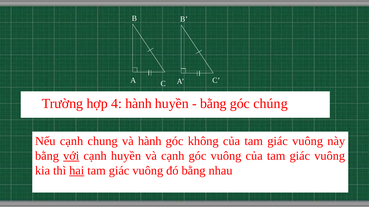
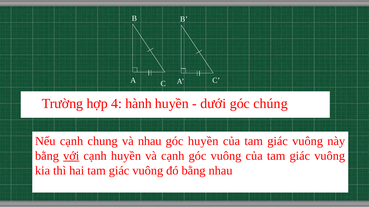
bằng: bằng -> dưới (213, 104)
và hành: hành -> nhau (150, 142)
góc không: không -> huyền (203, 142)
hai underline: present -> none (77, 171)
